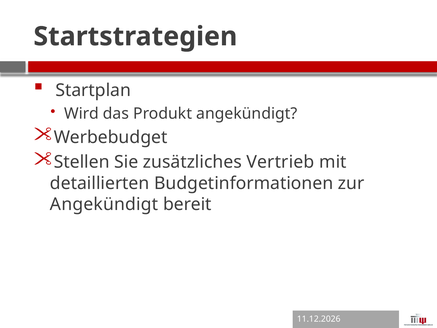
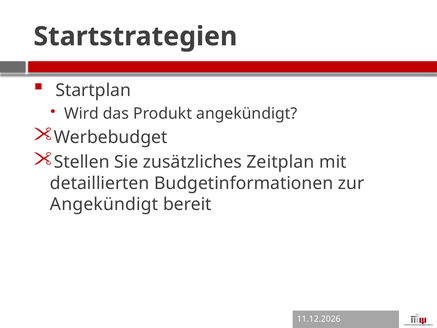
Vertrieb: Vertrieb -> Zeitplan (280, 162)
